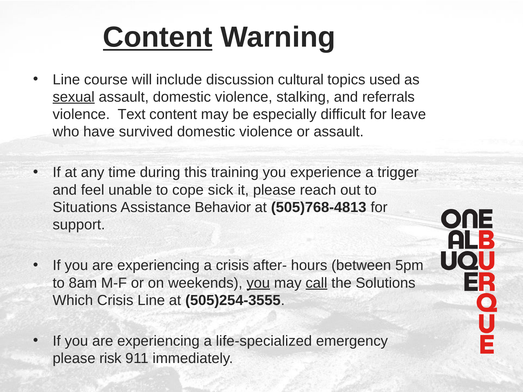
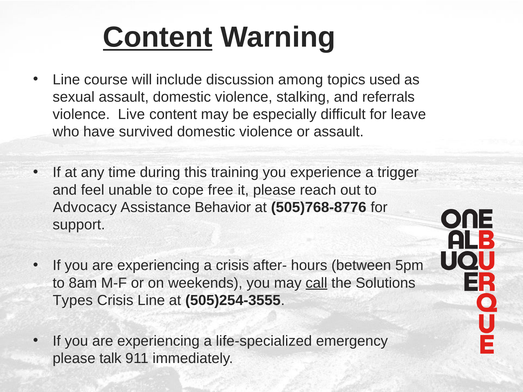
cultural: cultural -> among (301, 80)
sexual underline: present -> none (74, 97)
Text: Text -> Live (131, 115)
sick: sick -> free (221, 190)
Situations: Situations -> Advocacy (85, 208)
505)768-4813: 505)768-4813 -> 505)768-8776 (319, 208)
you underline: present -> none (258, 283)
Which: Which -> Types (73, 301)
risk: risk -> talk (110, 359)
